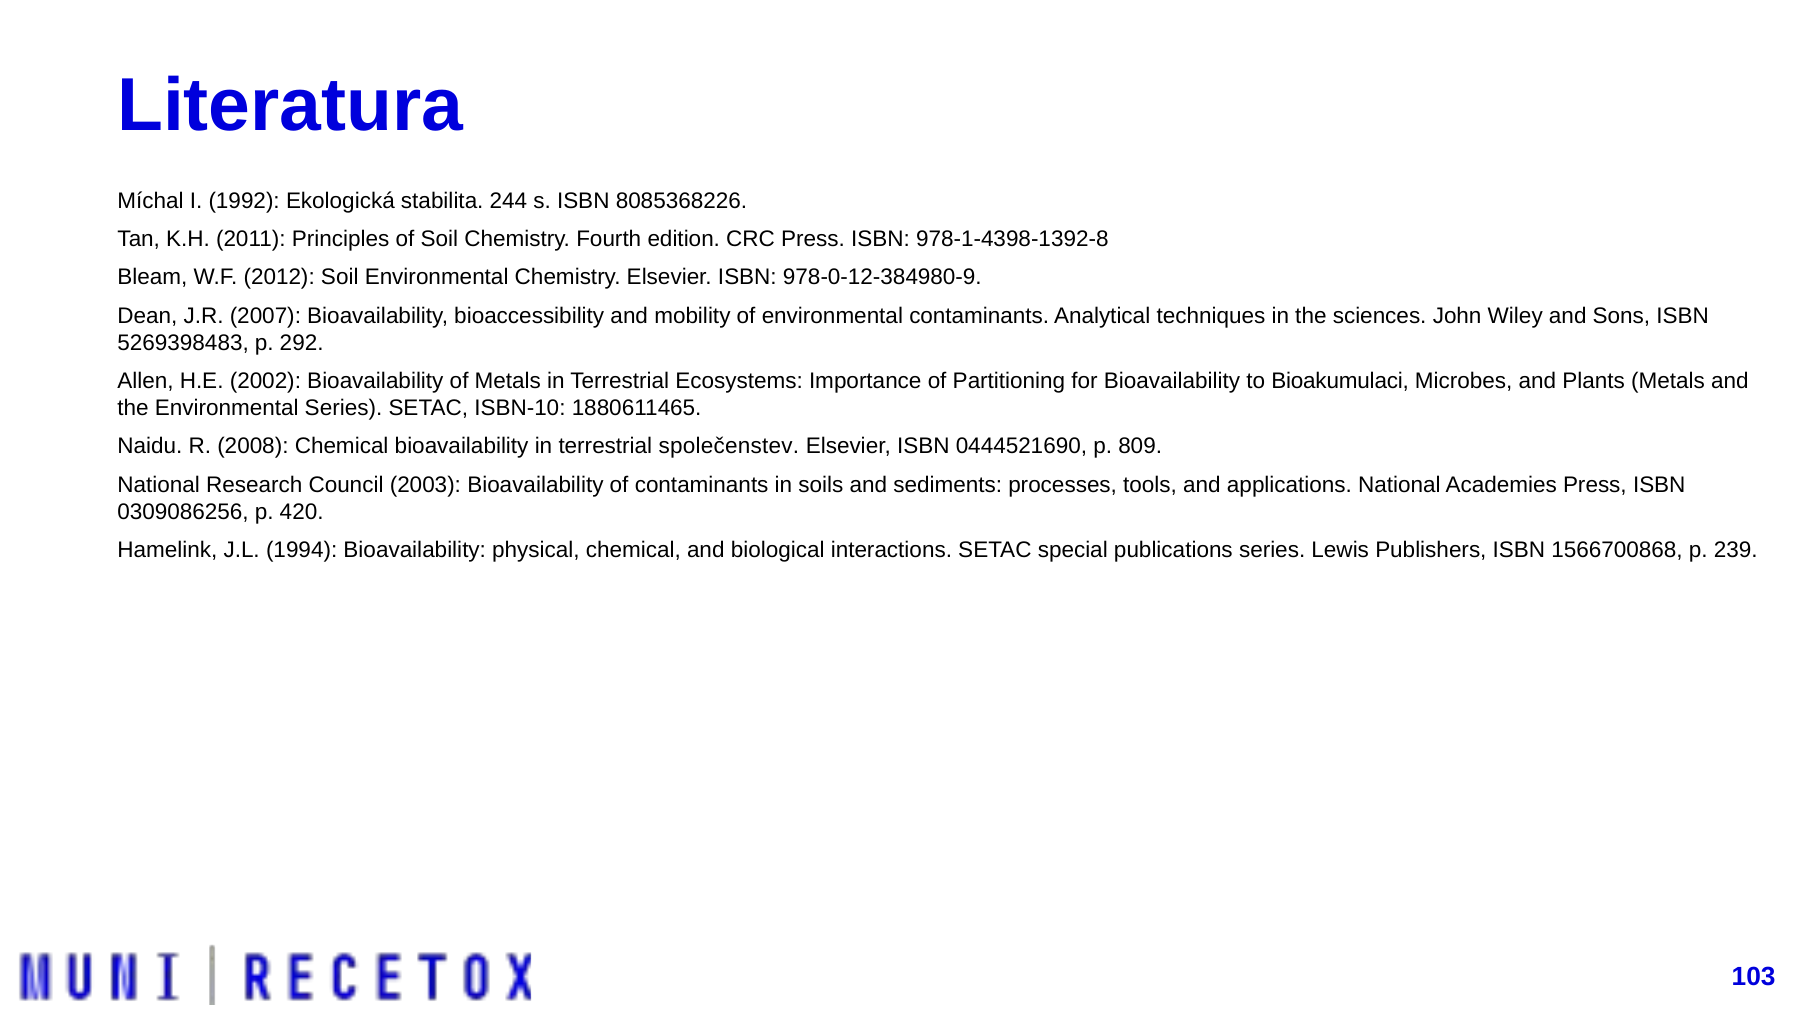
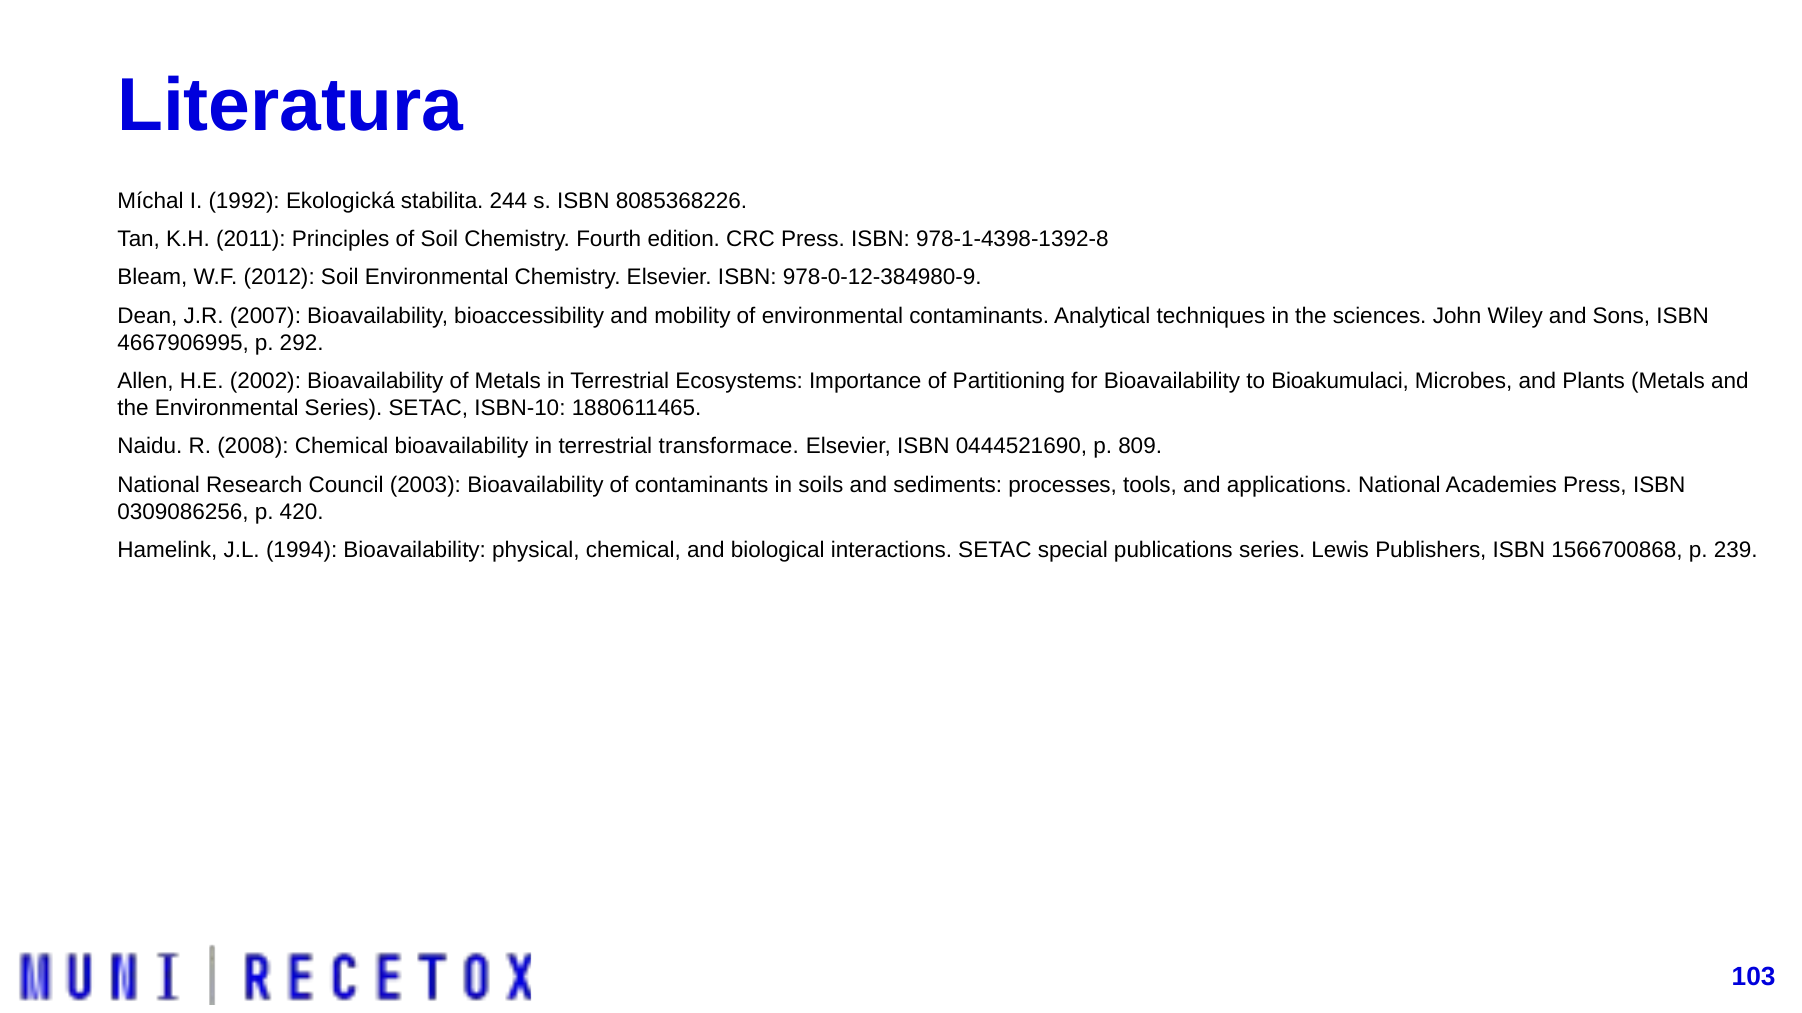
5269398483: 5269398483 -> 4667906995 (183, 343)
společenstev: společenstev -> transformace (729, 447)
